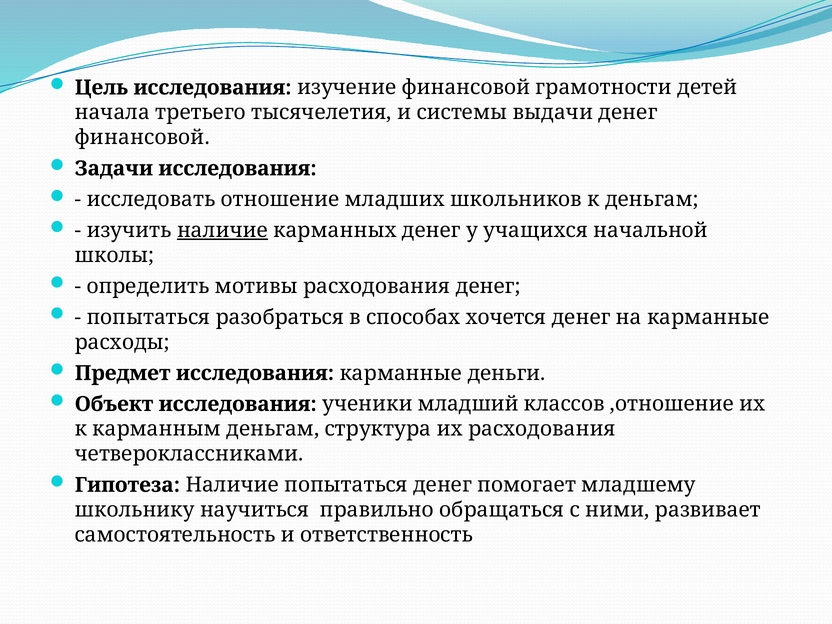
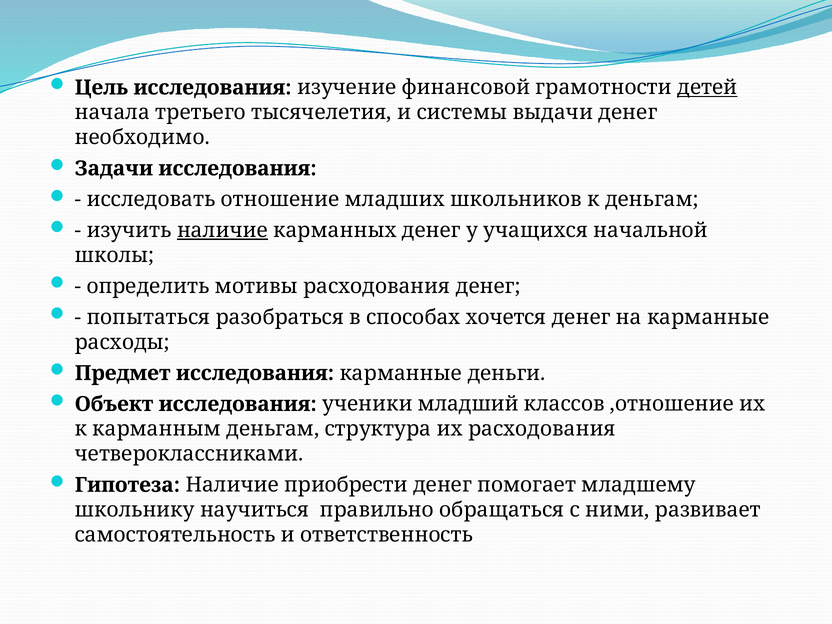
детей underline: none -> present (707, 88)
финансовой: финансовой -> необходимо (142, 138)
Наличие попытаться: попытаться -> приобрести (346, 485)
